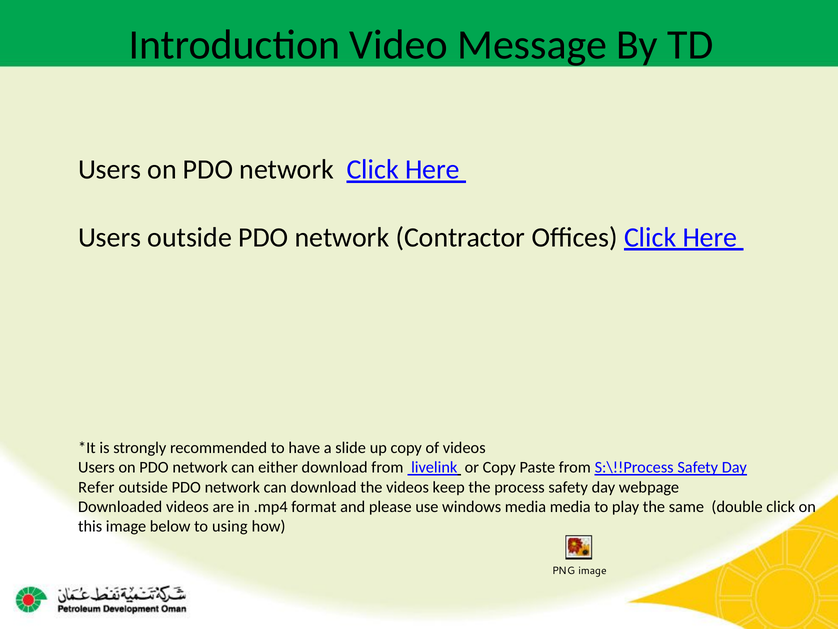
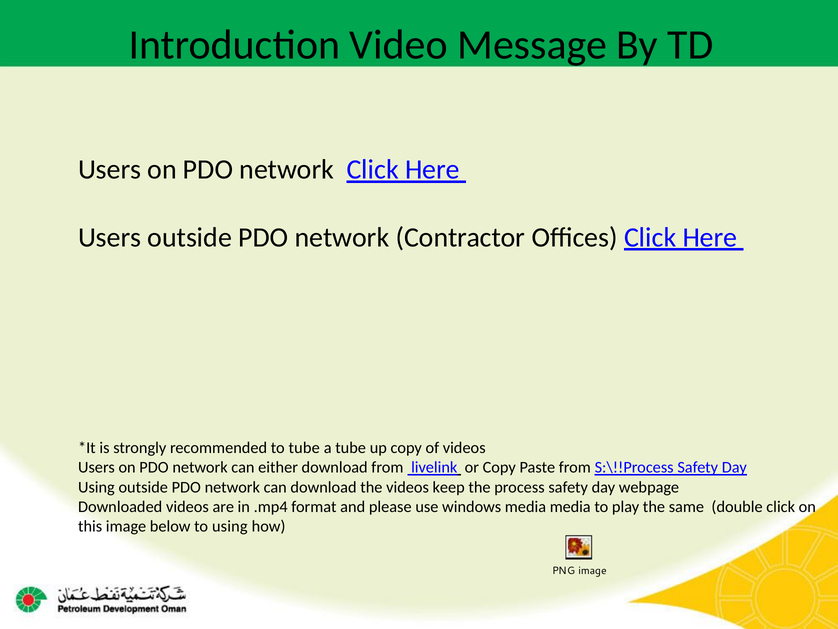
to have: have -> tube (304, 448)
a slide: slide -> tube (351, 448)
Refer: Refer -> Using (96, 487)
